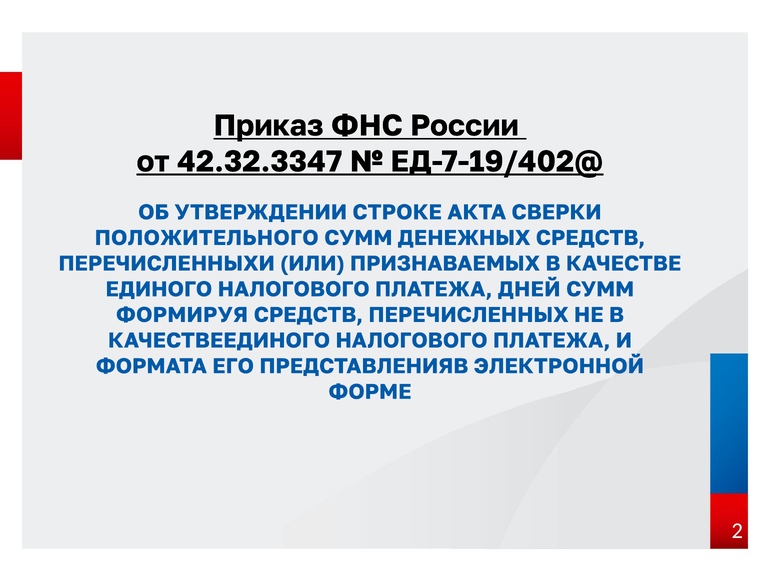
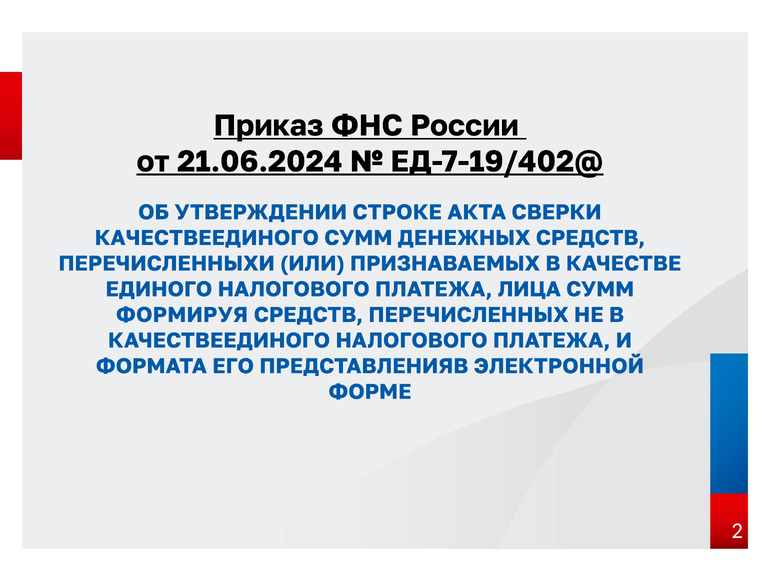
42.32.3347: 42.32.3347 -> 21.06.2024 (260, 162)
ПОЛОЖИТЕЛЬНОГО: ПОЛОЖИТЕЛЬНОГО -> КАЧЕСТВЕЕДИНОГО (207, 238)
ДНЕЙ: ДНЕЙ -> ЛИЦА (529, 289)
